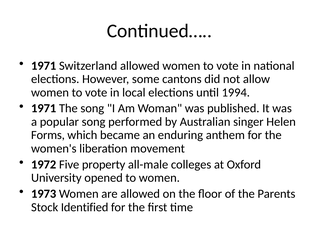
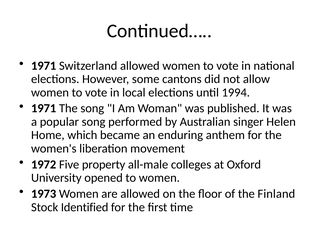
Forms: Forms -> Home (48, 135)
Parents: Parents -> Finland (276, 194)
